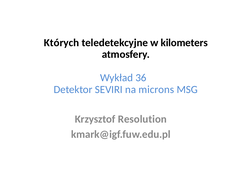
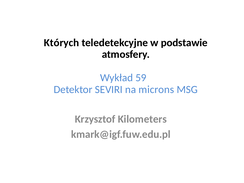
kilometers: kilometers -> podstawie (184, 43)
36: 36 -> 59 (141, 78)
Resolution: Resolution -> Kilometers (142, 119)
